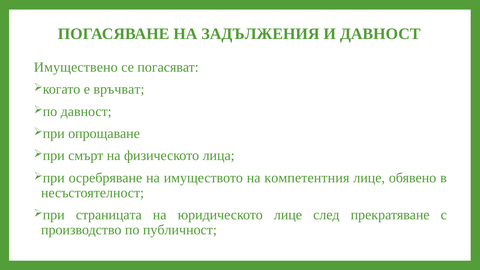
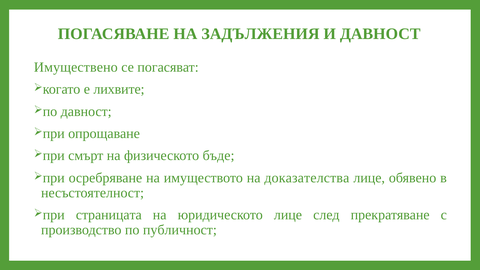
връчват: връчват -> лихвите (119, 89)
лица: лица -> бъде (219, 156)
компетентния: компетентния -> доказателства (307, 178)
